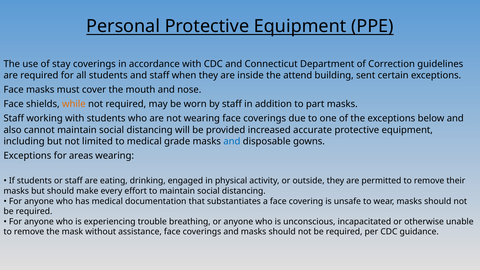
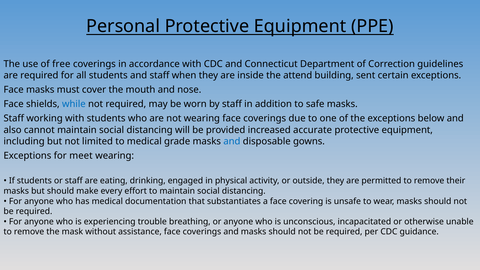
stay: stay -> free (61, 64)
while colour: orange -> blue (74, 104)
part: part -> safe (315, 104)
areas: areas -> meet (81, 156)
